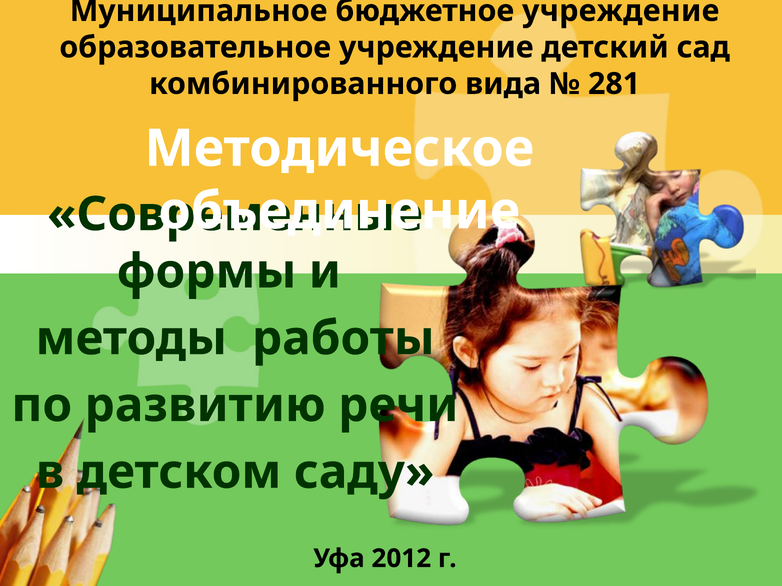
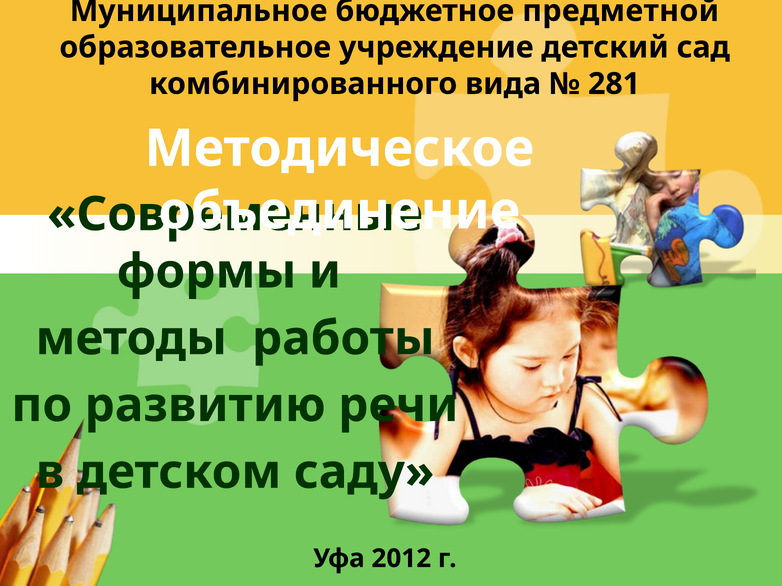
бюджетное учреждение: учреждение -> предметной (621, 11)
